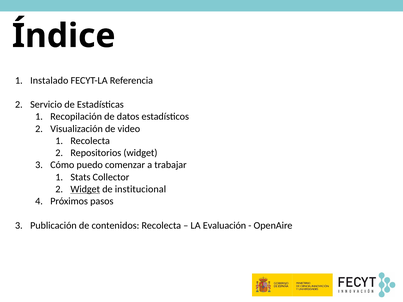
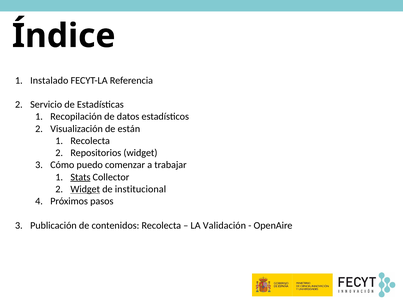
video: video -> están (129, 129)
Stats underline: none -> present (80, 177)
Evaluación: Evaluación -> Validación (224, 226)
